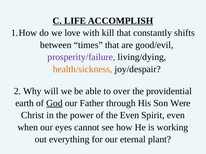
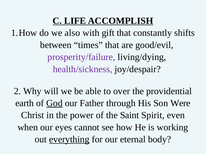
love: love -> also (72, 33)
kill: kill -> gift (108, 33)
health/sickness colour: orange -> purple (83, 69)
the Even: Even -> Saint (130, 116)
everything underline: none -> present (69, 140)
plant: plant -> body (160, 140)
